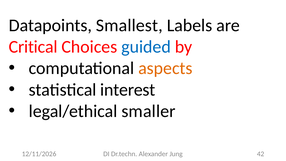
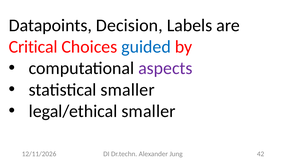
Smallest: Smallest -> Decision (129, 25)
aspects colour: orange -> purple (165, 68)
statistical interest: interest -> smaller (128, 90)
